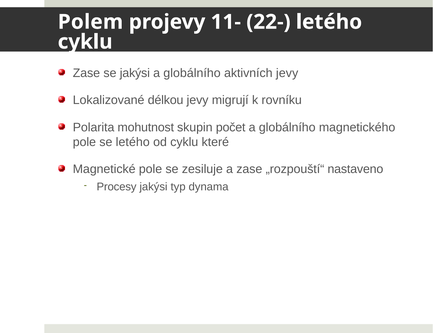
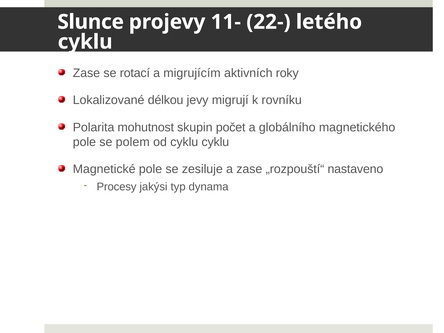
Polem: Polem -> Slunce (91, 22)
se jakýsi: jakýsi -> rotací (135, 73)
globálního: globálního -> migrujícím (192, 73)
aktivních jevy: jevy -> roky (287, 73)
se letého: letého -> polem (133, 142)
cyklu které: které -> cyklu (215, 142)
